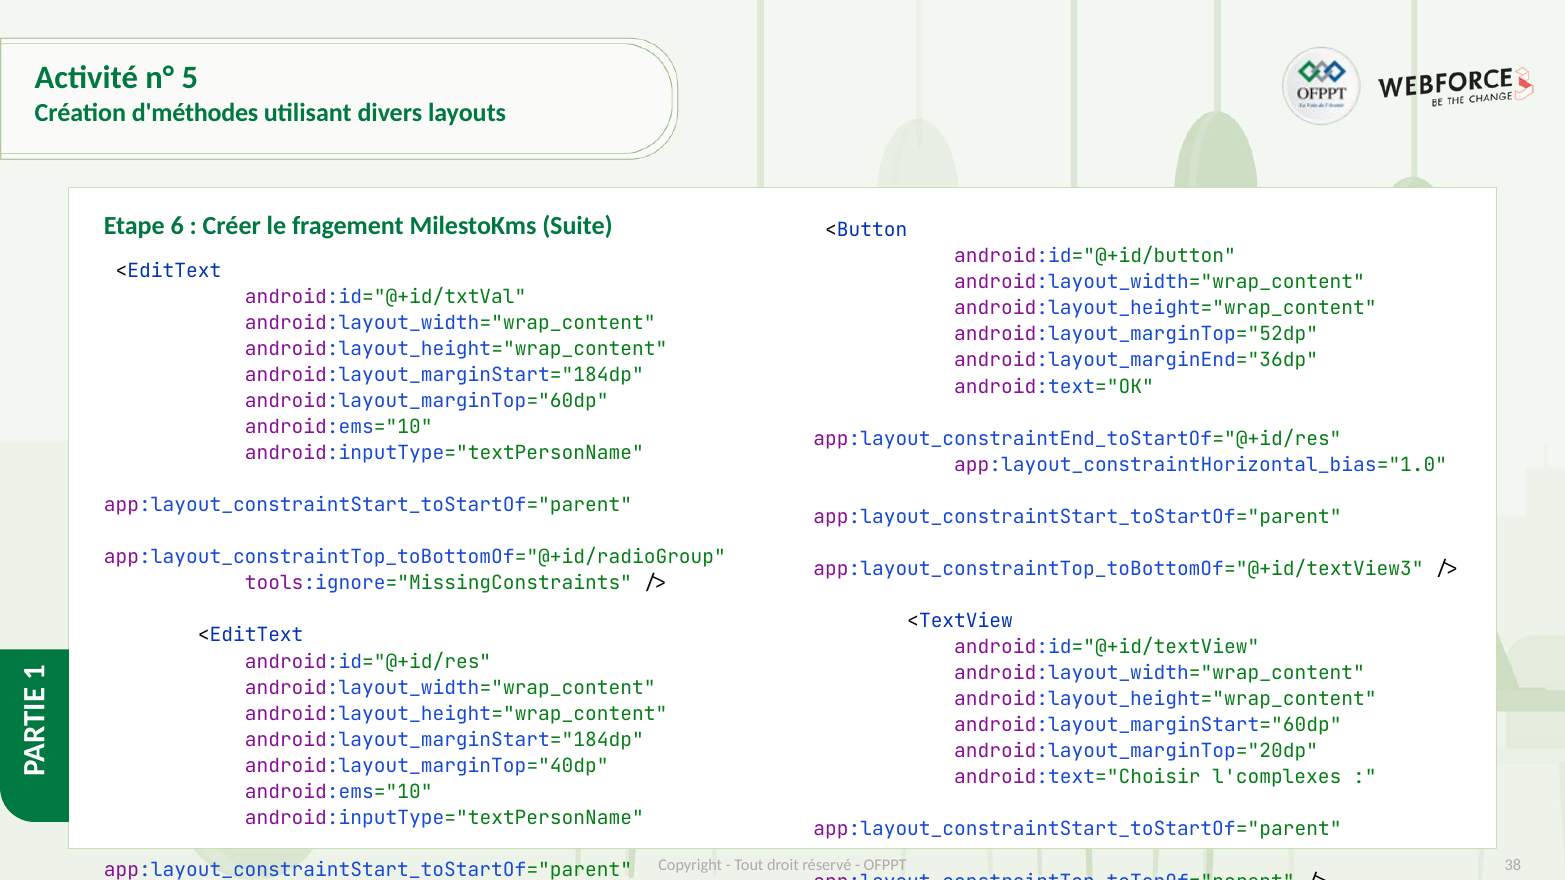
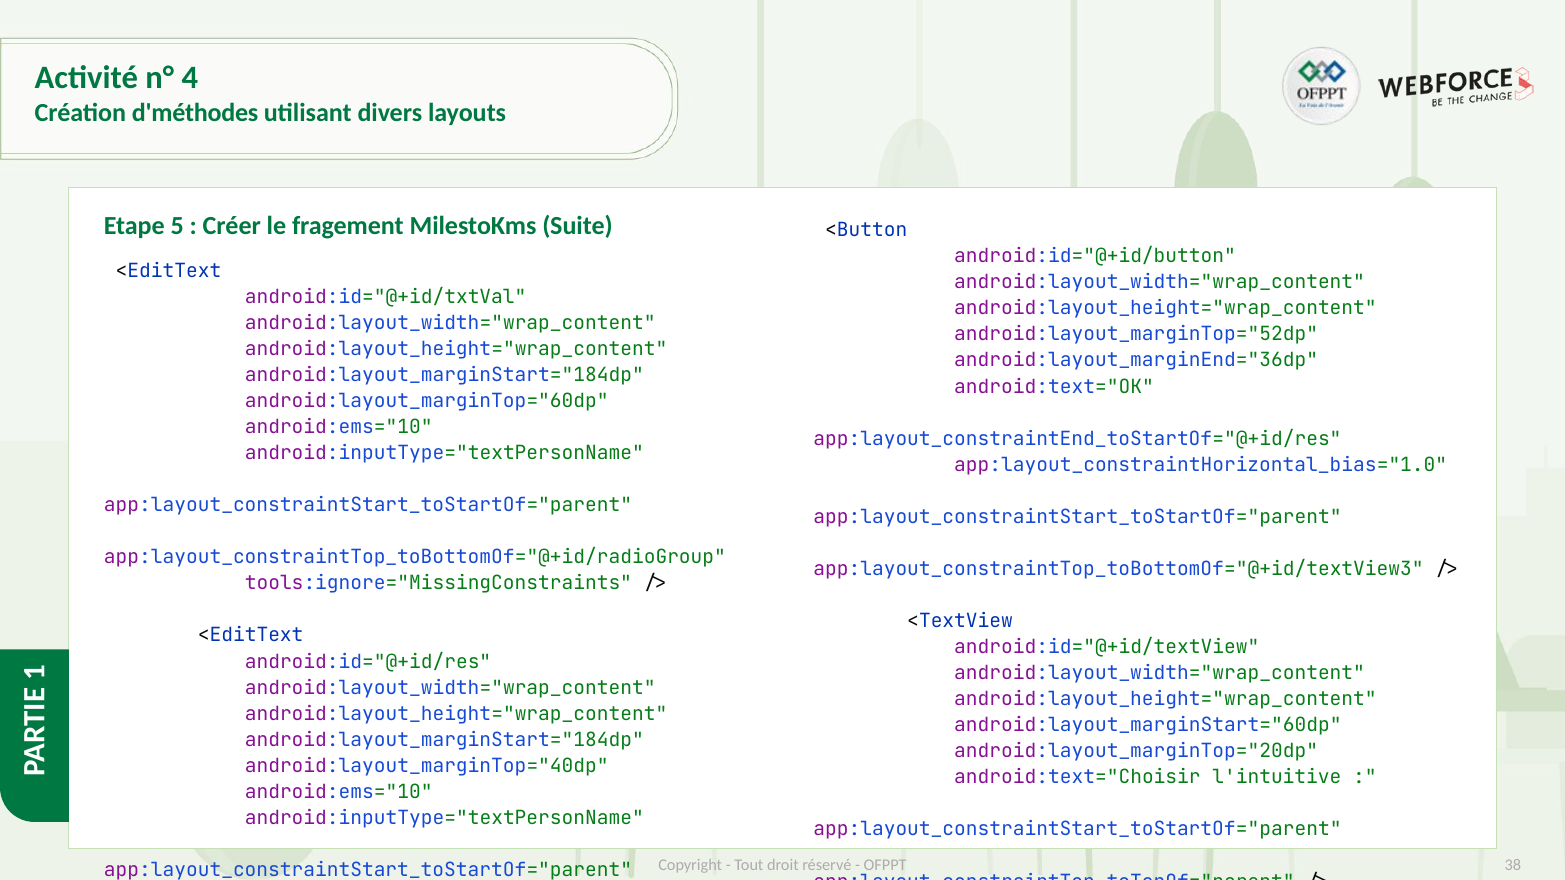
5: 5 -> 4 (190, 78)
6: 6 -> 5 (177, 226)
l'complexes: l'complexes -> l'intuitive (1277, 778)
